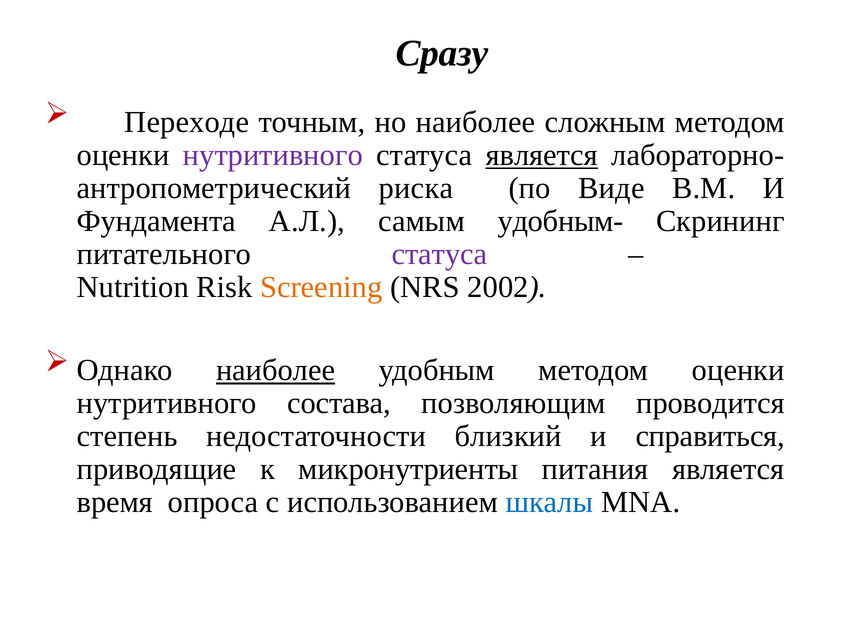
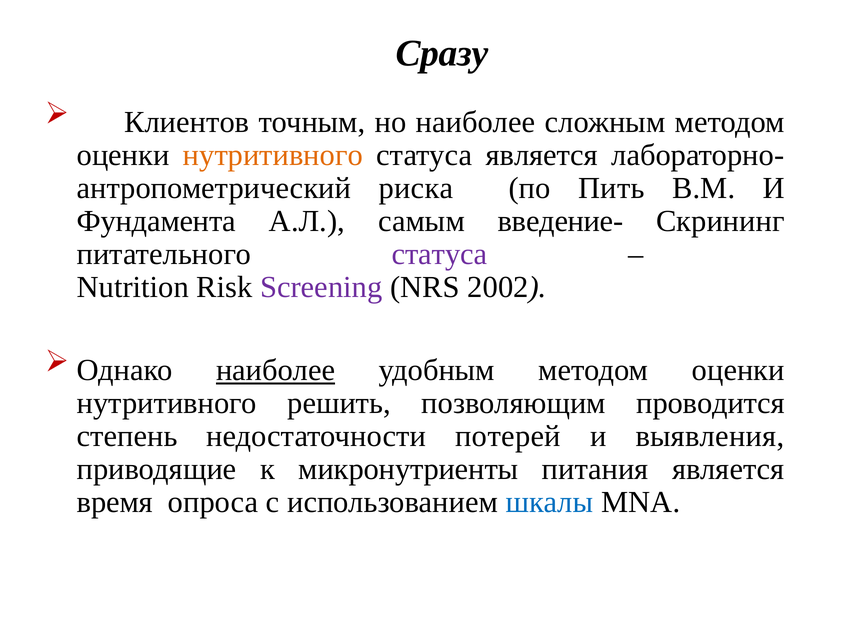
Переходе: Переходе -> Клиентов (187, 122)
нутритивного colour: purple -> orange (273, 155)
является underline: present -> none (542, 155)
Виде: Виде -> Пить (611, 188)
удобным-: удобным- -> введение- (561, 221)
Screening colour: orange -> purple (321, 287)
состава: состава -> решить (339, 403)
близкий: близкий -> потерей (508, 436)
справиться: справиться -> выявления (710, 436)
